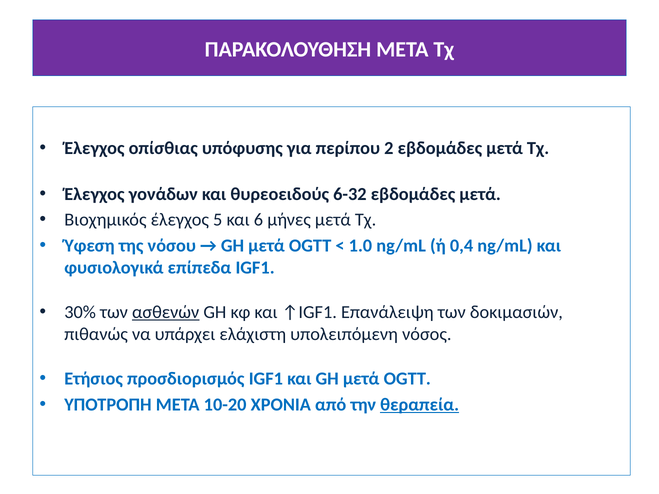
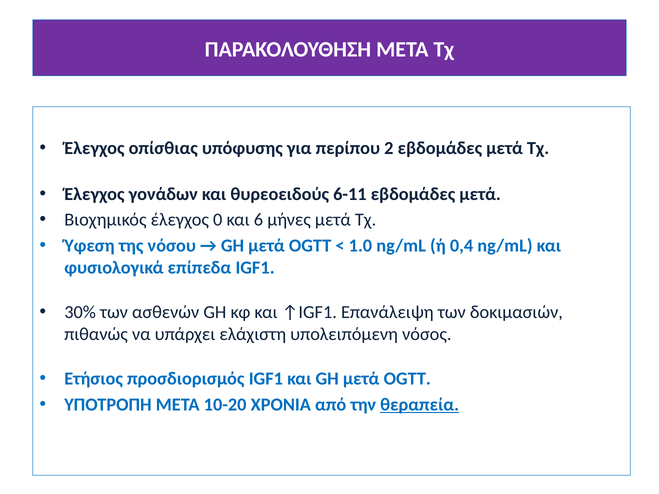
6-32: 6-32 -> 6-11 (350, 194)
5: 5 -> 0 (218, 220)
ασθενών underline: present -> none (166, 312)
